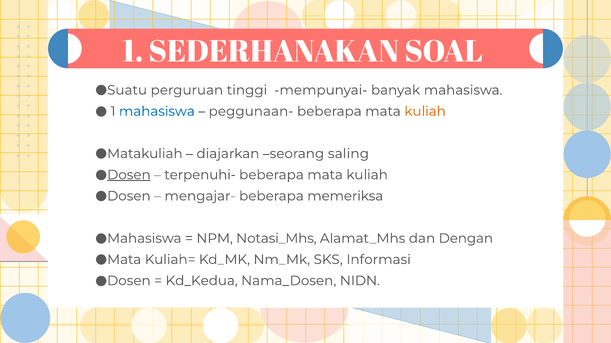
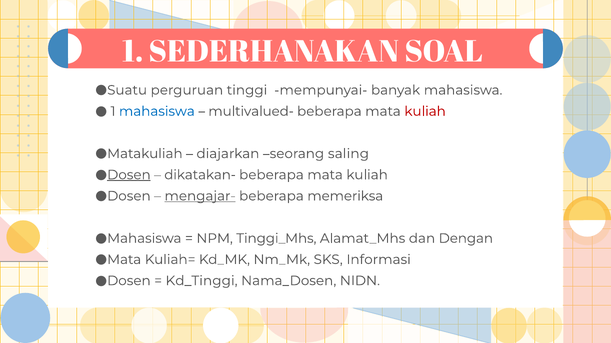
peggunaan-: peggunaan- -> multivalued- (251, 112)
kuliah colour: orange -> red (425, 112)
terpenuhi-: terpenuhi- -> dikatakan- (200, 175)
mengajar- underline: none -> present (200, 196)
Notasi_Mhs: Notasi_Mhs -> Tinggi_Mhs (276, 239)
Kd_Kedua: Kd_Kedua -> Kd_Tinggi (202, 281)
